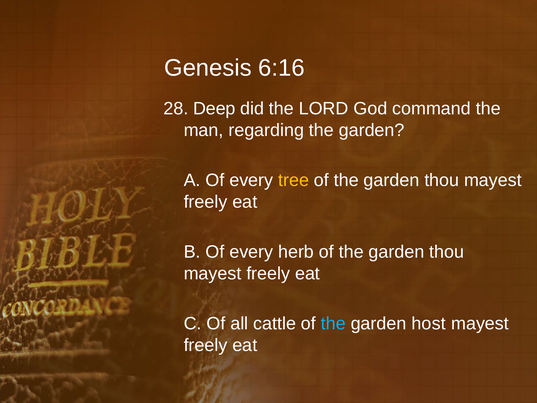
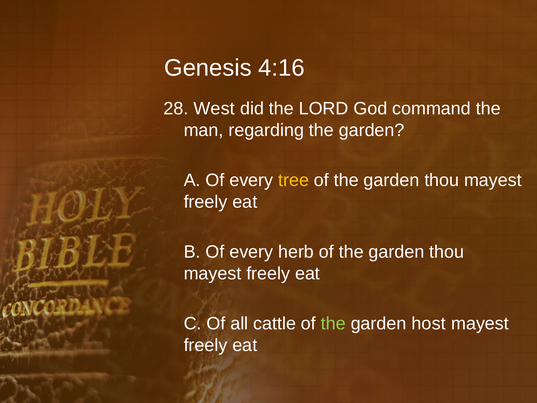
6:16: 6:16 -> 4:16 (281, 68)
Deep: Deep -> West (214, 109)
the colour: light blue -> light green (333, 323)
